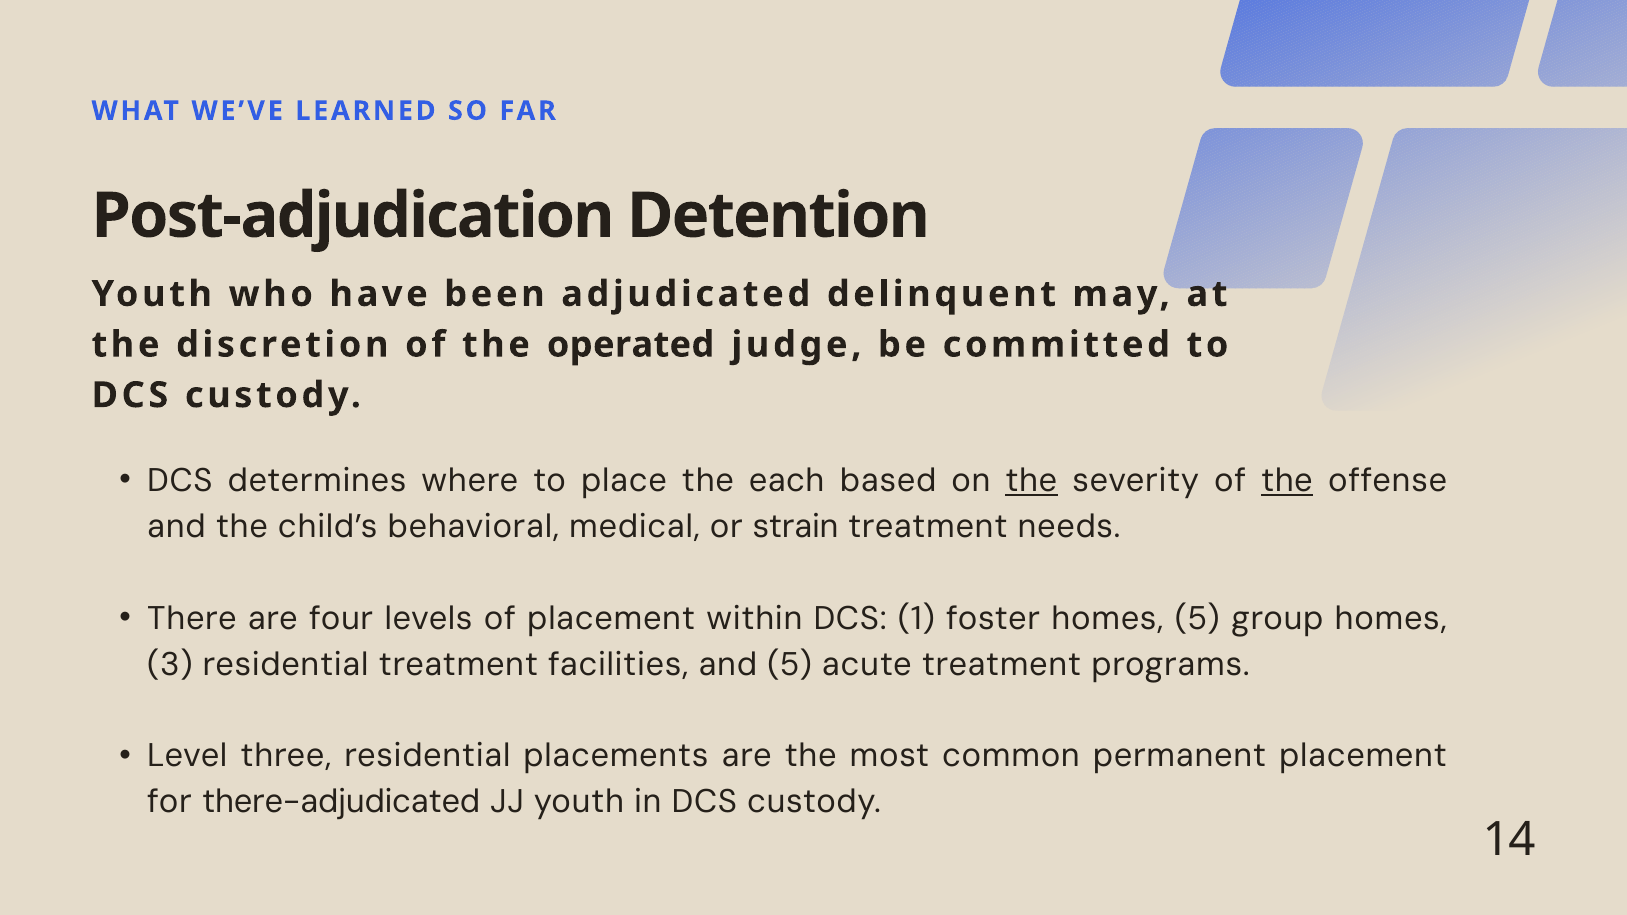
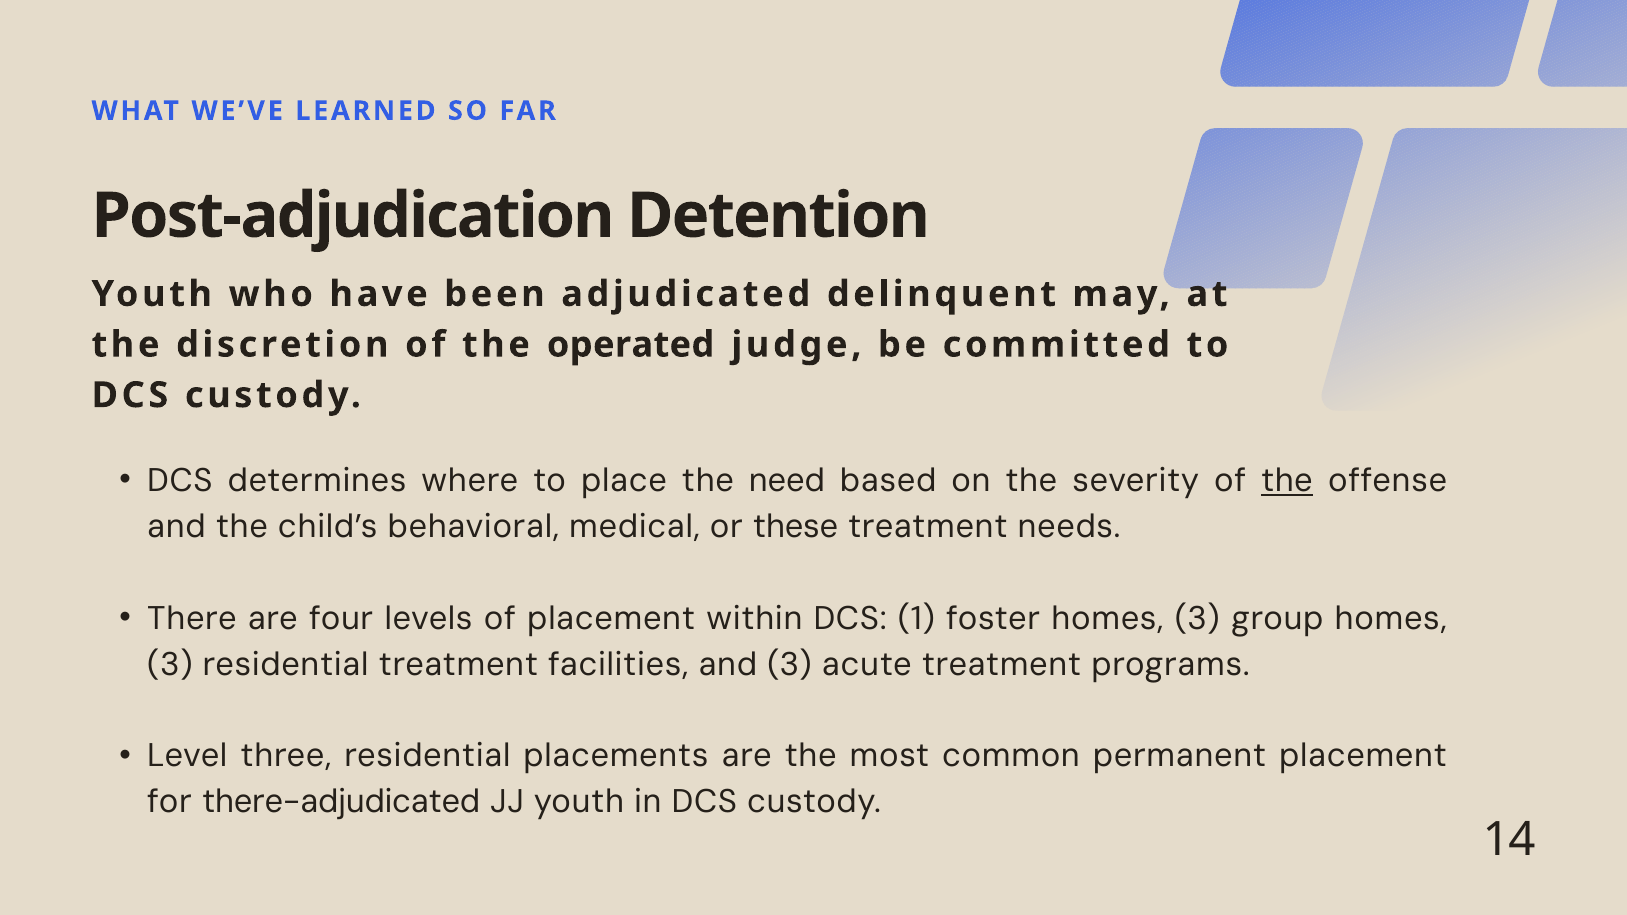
each: each -> need (787, 481)
the underline: present -> none (1031, 481)
strain: strain -> these (796, 527)
foster homes 5: 5 -> 3 (1197, 619)
and 5: 5 -> 3 (789, 664)
